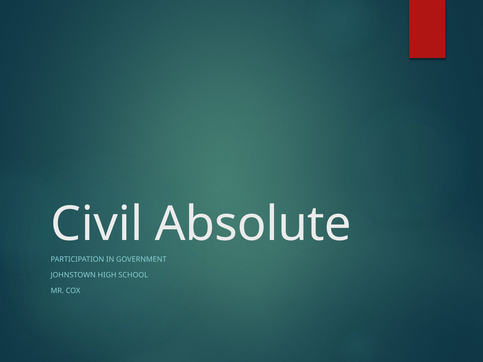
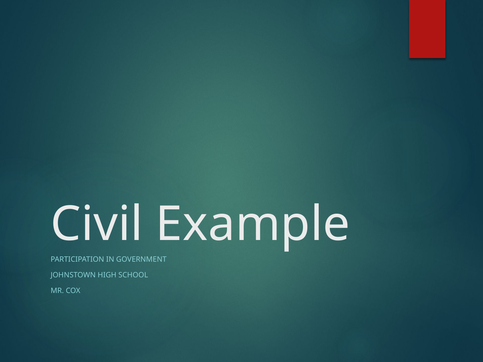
Absolute: Absolute -> Example (253, 224)
